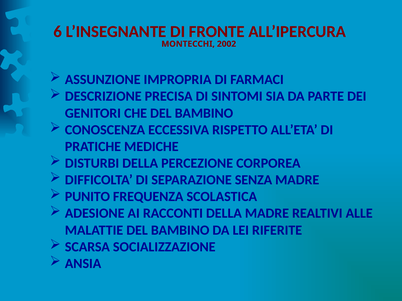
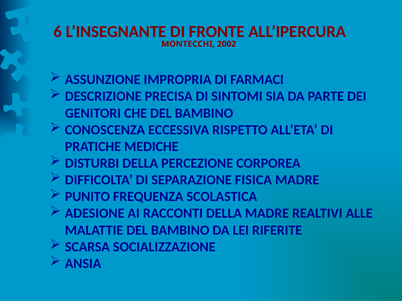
SENZA: SENZA -> FISICA (253, 180)
